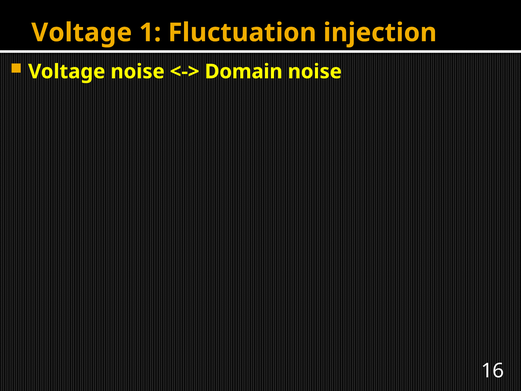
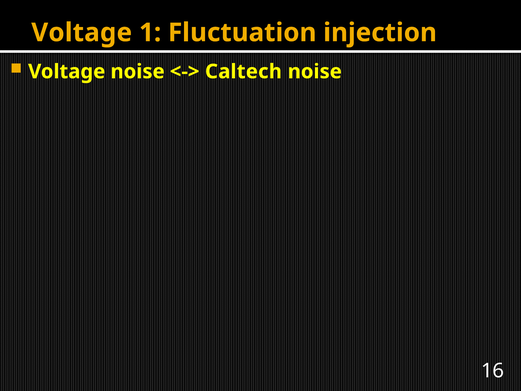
Domain: Domain -> Caltech (243, 72)
